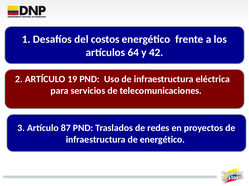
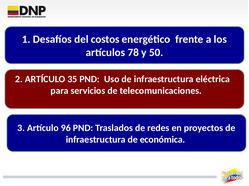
64: 64 -> 78 (133, 53)
42: 42 -> 50 (156, 53)
19: 19 -> 35 (72, 80)
87: 87 -> 96 (66, 128)
de energético: energético -> económica (162, 140)
